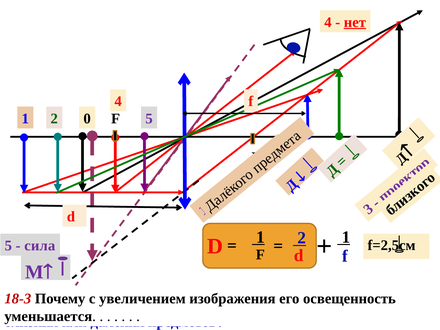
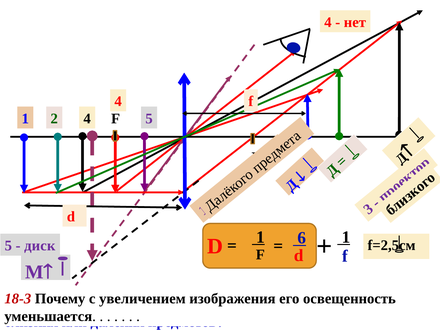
нет underline: present -> none (355, 22)
2 0: 0 -> 4 (87, 119)
2: 2 -> 6 (302, 238)
сила: сила -> диск (40, 246)
